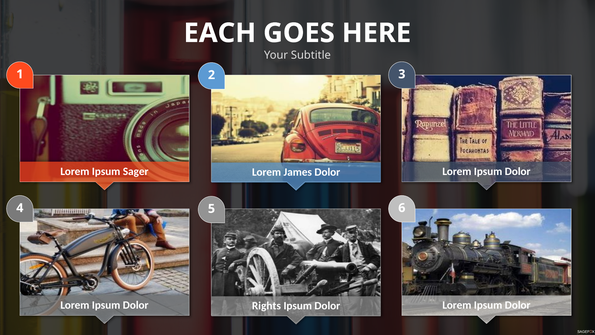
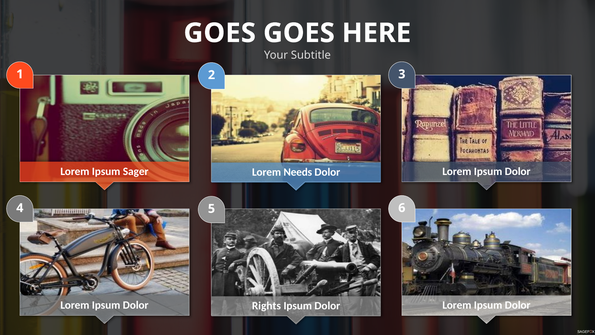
EACH: EACH -> GOES (220, 33)
James: James -> Needs (298, 172)
